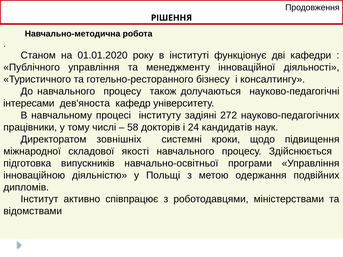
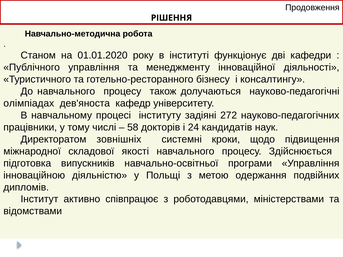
інтересами: інтересами -> олімпіадах (29, 103)
